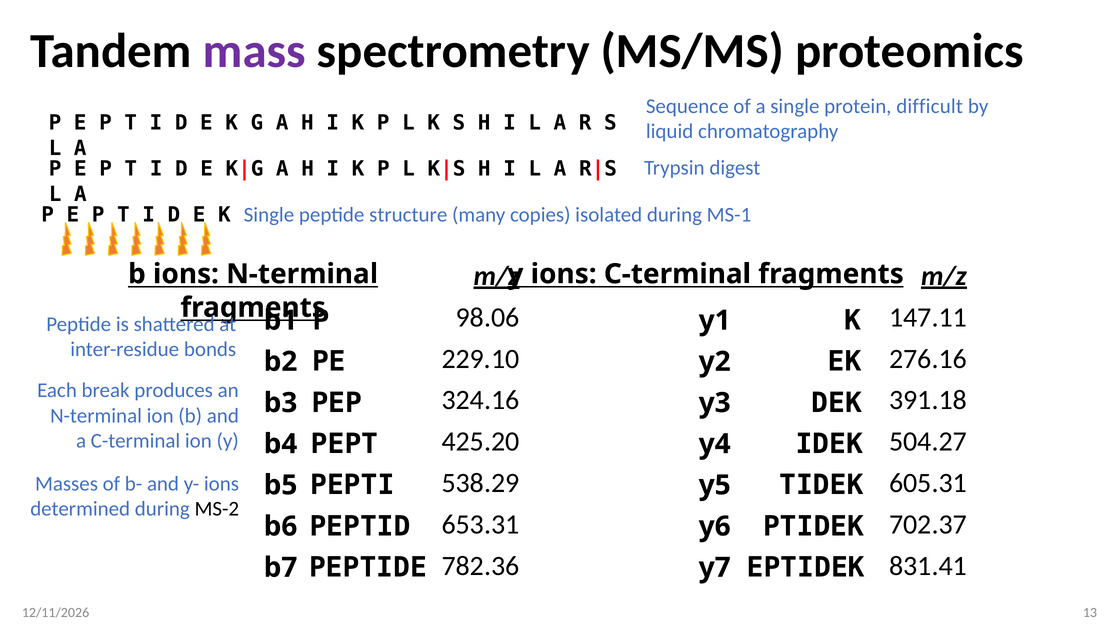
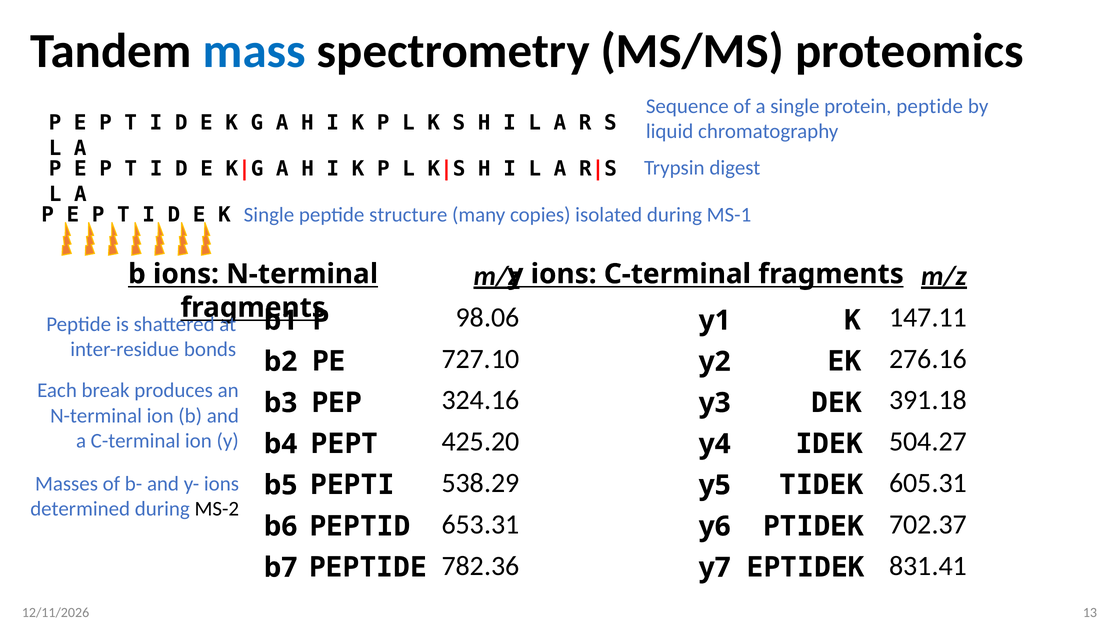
mass colour: purple -> blue (254, 51)
protein difficult: difficult -> peptide (930, 106)
229.10: 229.10 -> 727.10 (480, 359)
